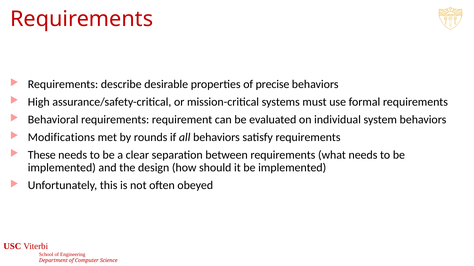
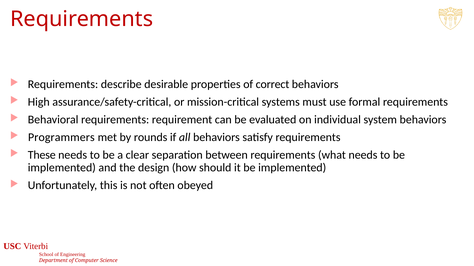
precise: precise -> correct (273, 84)
Modifications: Modifications -> Programmers (61, 138)
